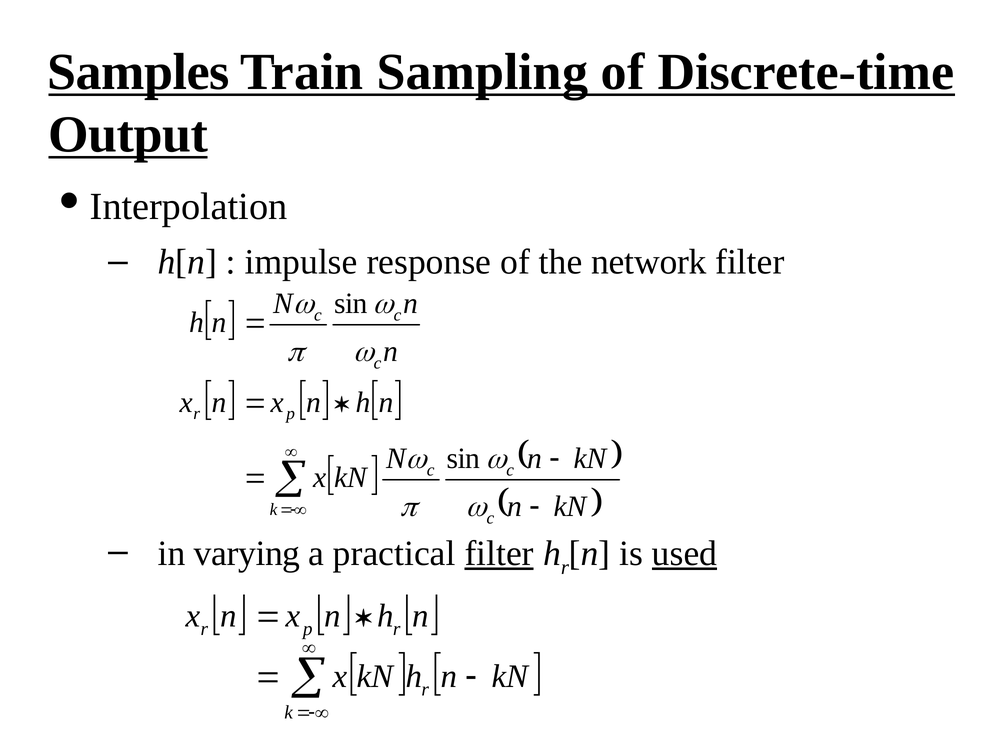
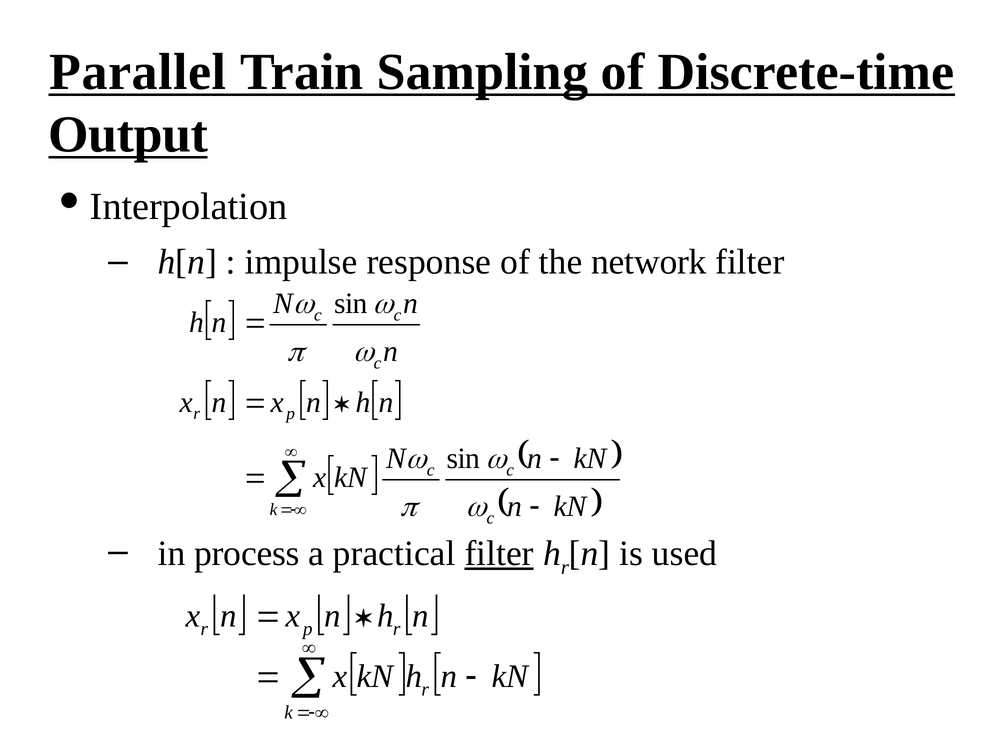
Samples: Samples -> Parallel (138, 72)
varying: varying -> process (247, 554)
used underline: present -> none (685, 554)
